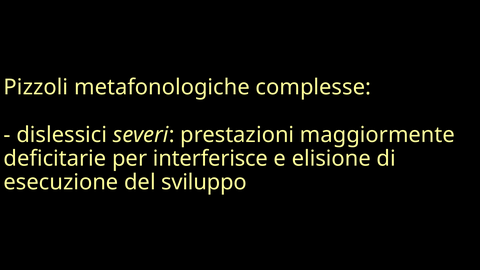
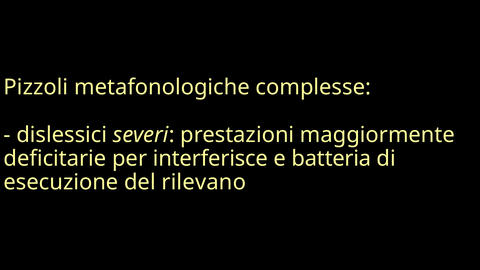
elisione: elisione -> batteria (331, 159)
sviluppo: sviluppo -> rilevano (204, 182)
